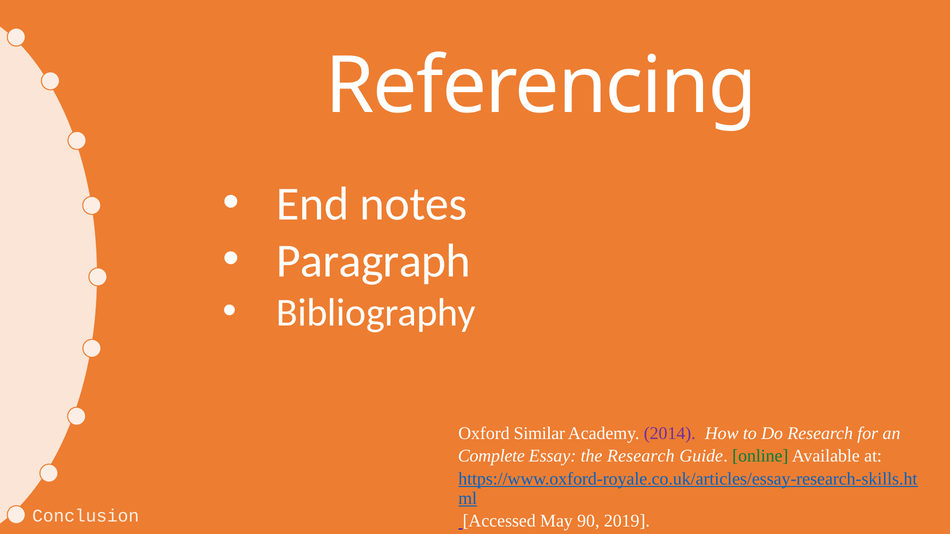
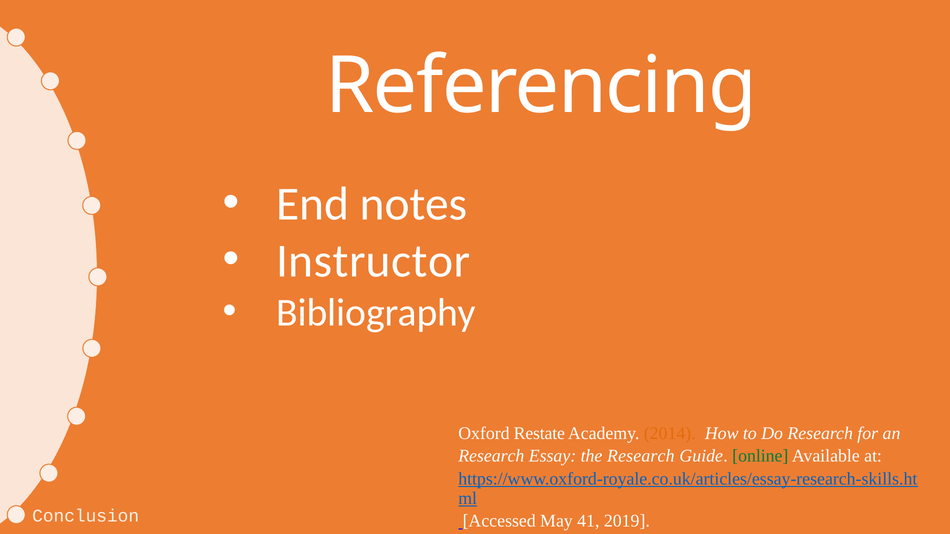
Paragraph: Paragraph -> Instructor (373, 261)
Similar: Similar -> Restate (539, 433)
2014 colour: purple -> orange (670, 433)
Complete: Complete -> Research (491, 456)
90: 90 -> 41 (588, 521)
